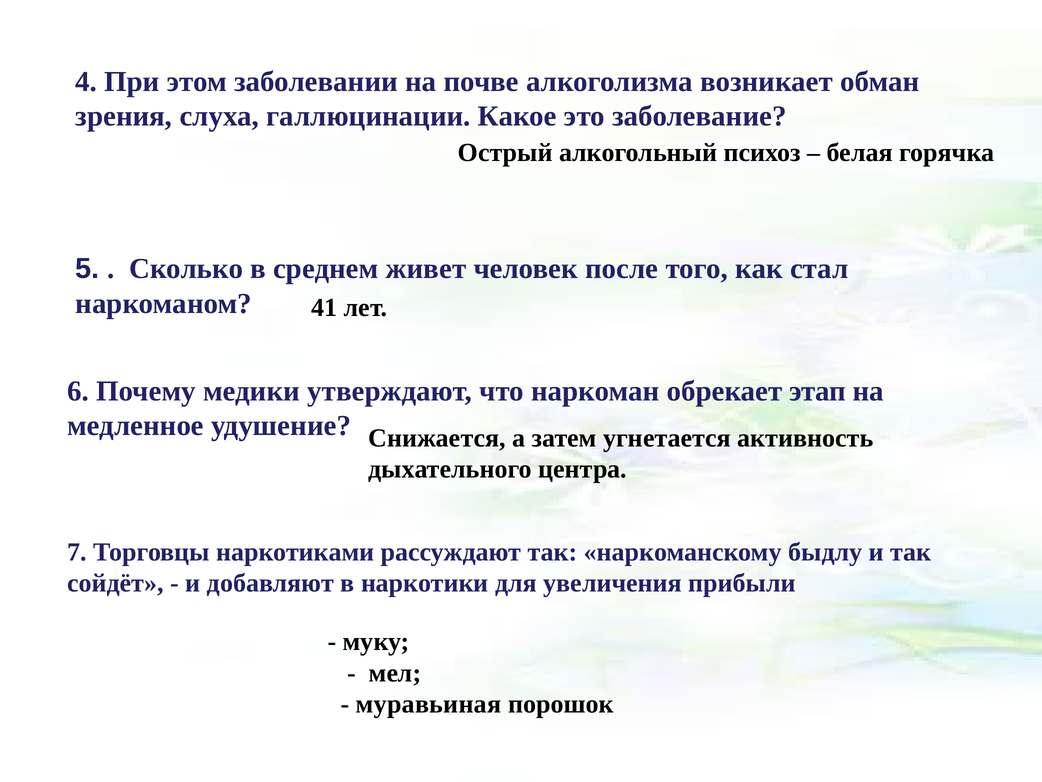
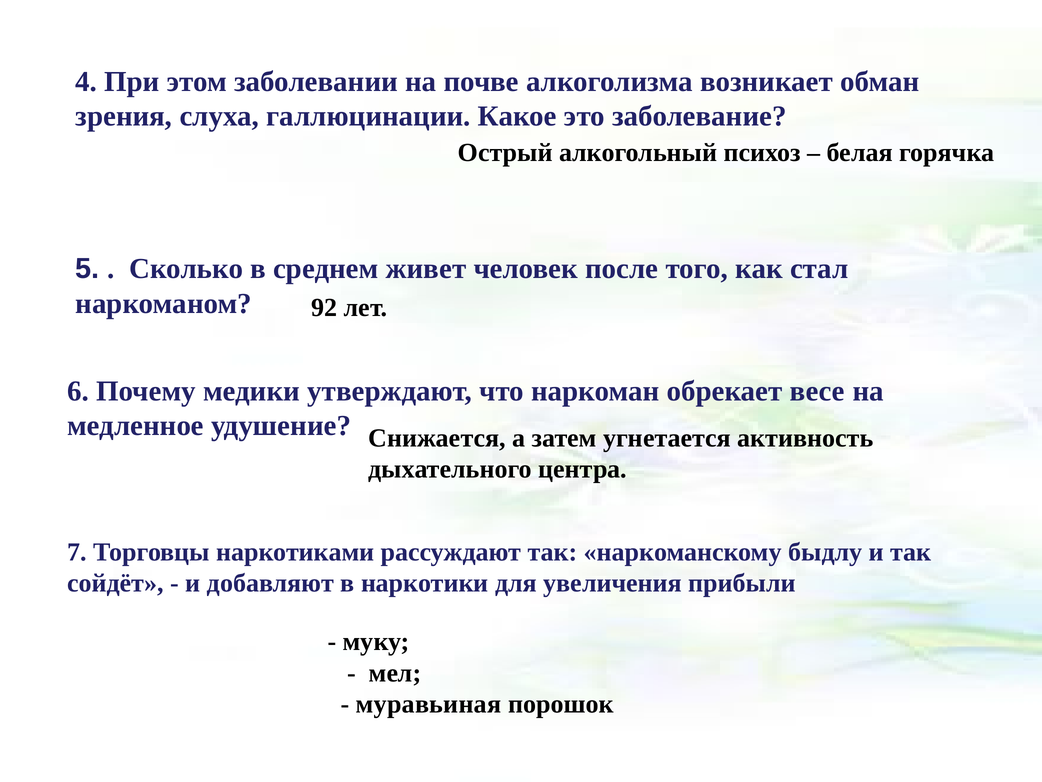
41: 41 -> 92 (324, 307)
этап: этап -> весе (817, 391)
